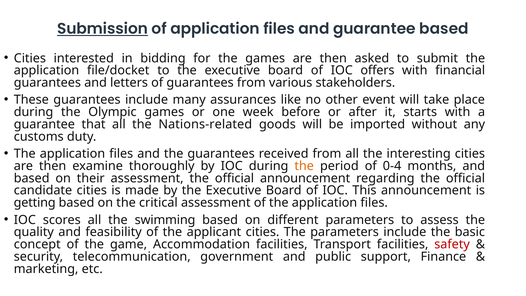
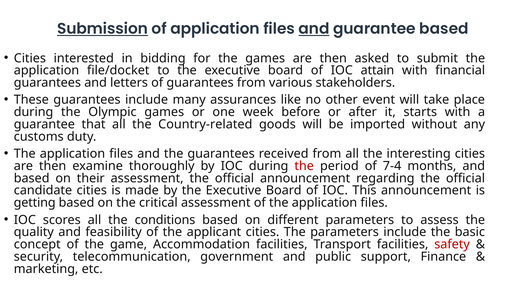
and underline: none -> present (314, 29)
offers: offers -> attain (377, 70)
Nations-related: Nations-related -> Country-related (205, 124)
the colour: orange -> red (304, 166)
0-4: 0-4 -> 7-4 (392, 166)
swimming: swimming -> conditions (165, 220)
